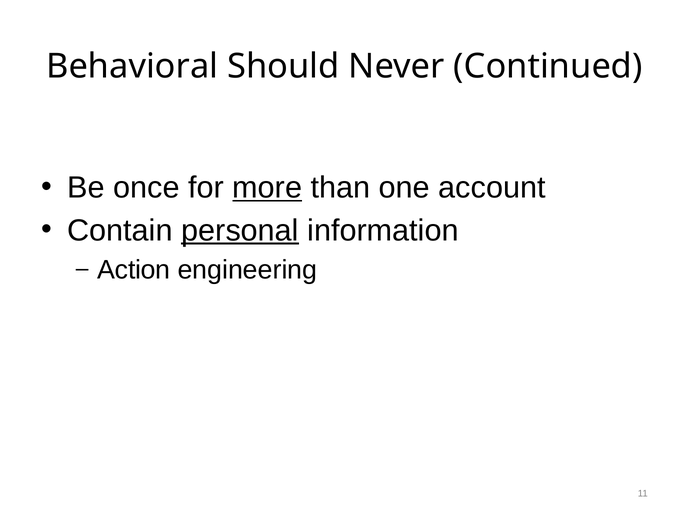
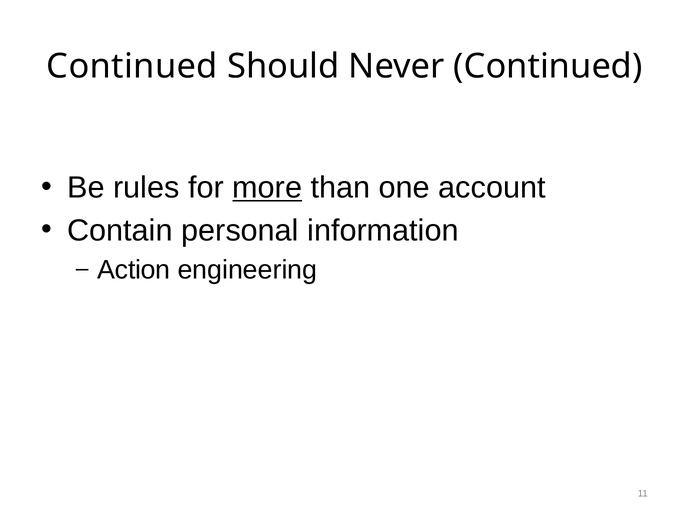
Behavioral: Behavioral -> Continued (132, 66)
once: once -> rules (146, 187)
personal underline: present -> none (240, 230)
